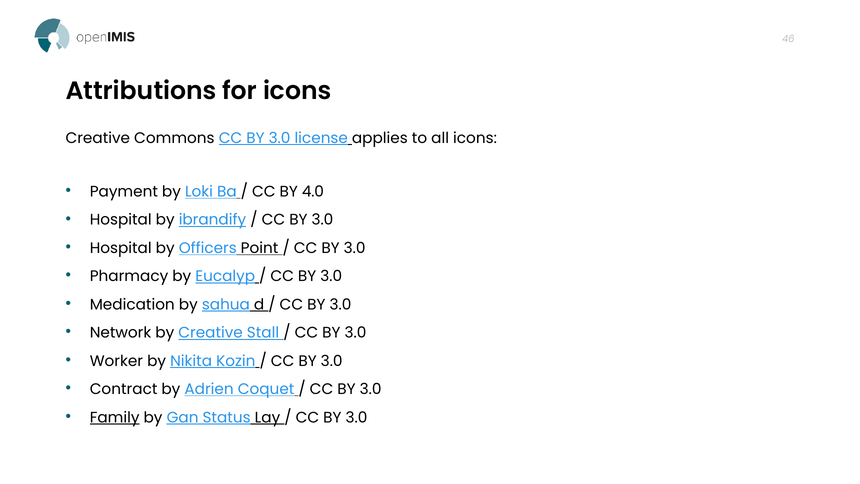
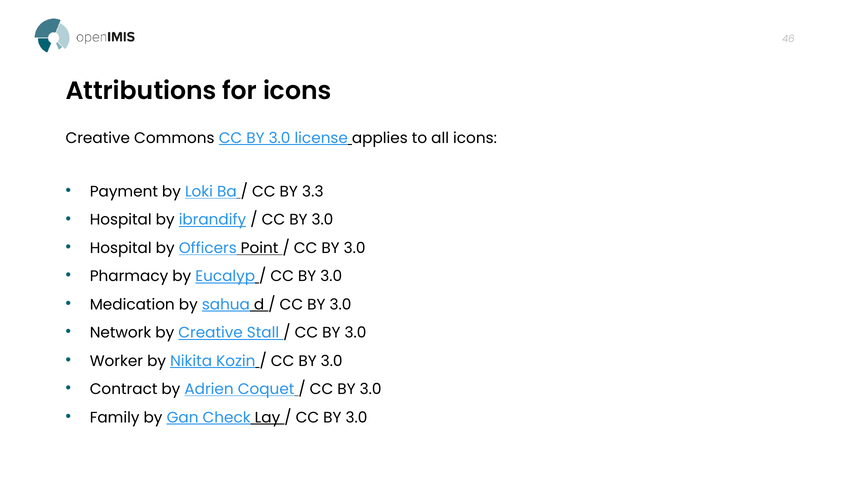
4.0: 4.0 -> 3.3 (313, 192)
Family underline: present -> none (115, 417)
Status: Status -> Check (227, 417)
